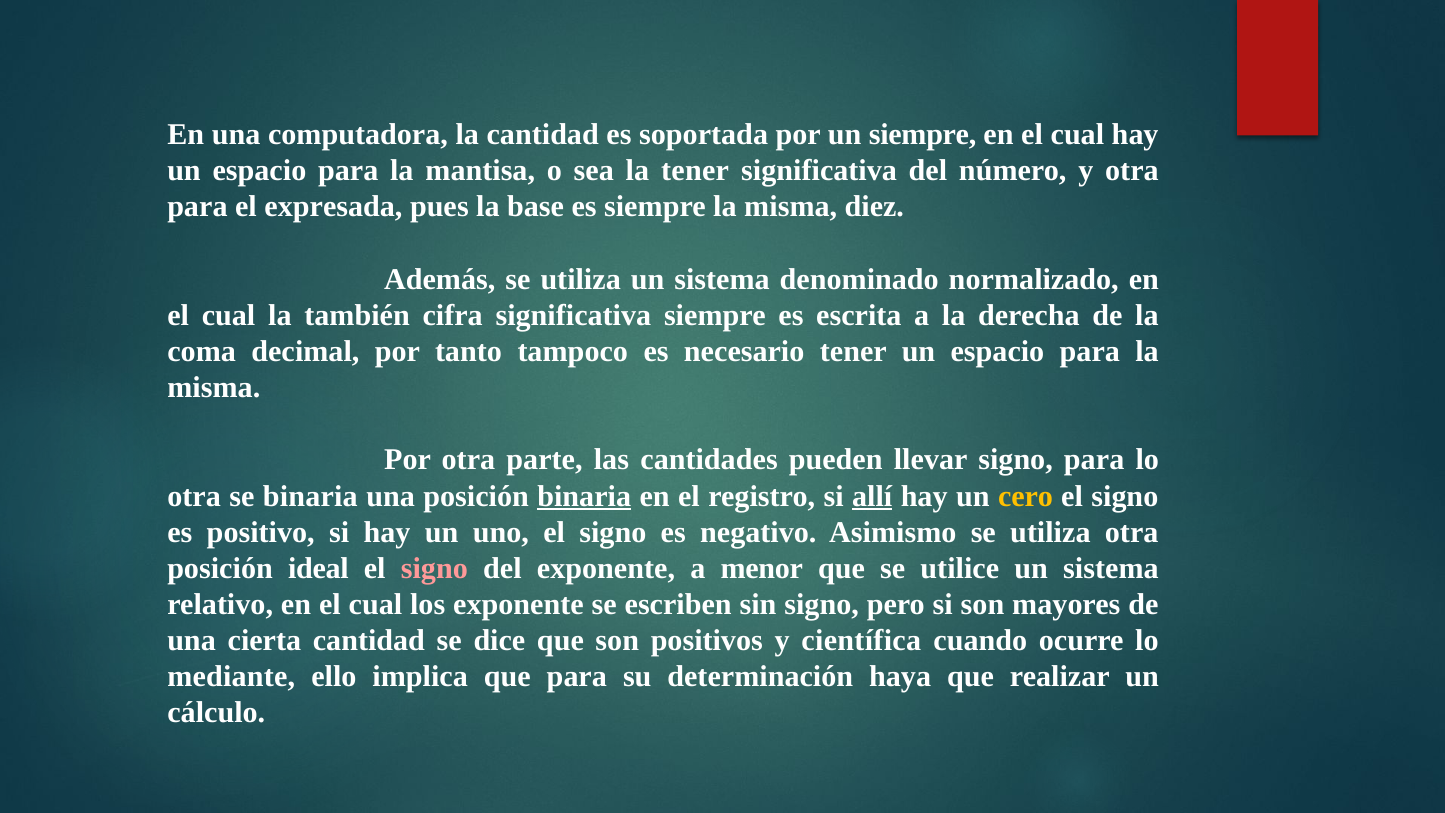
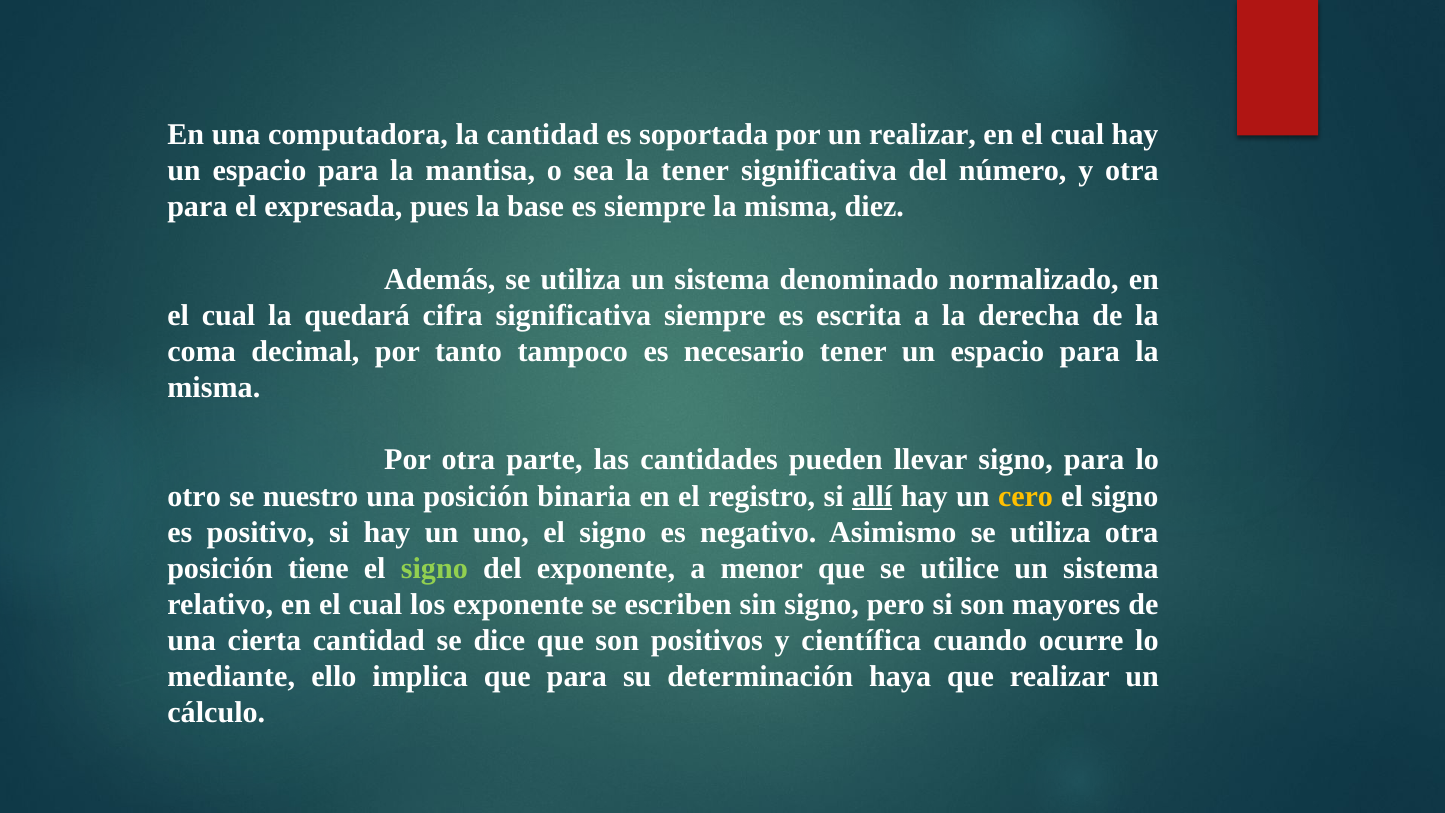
un siempre: siempre -> realizar (923, 135)
también: también -> quedará (357, 315)
otra: otra -> otro (194, 496)
se binaria: binaria -> nuestro (311, 496)
binaria underline: present -> none (584, 496)
ideal: ideal -> tiene (318, 568)
signo colour: pink -> light green (434, 568)
